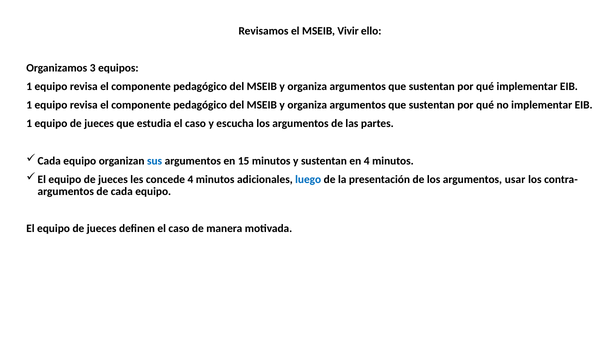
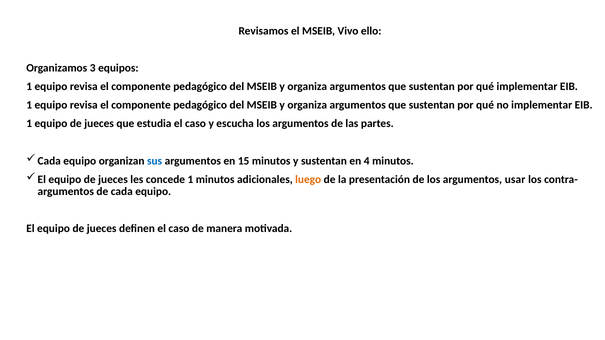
Vivir: Vivir -> Vivo (348, 31)
concede 4: 4 -> 1 (190, 179)
luego colour: blue -> orange (308, 179)
